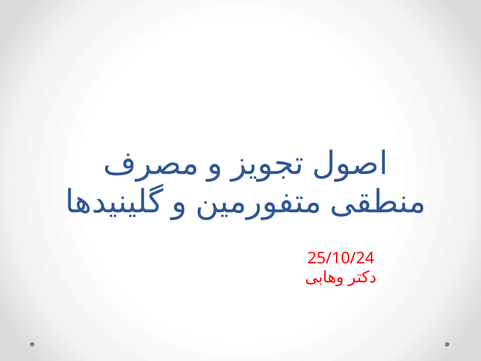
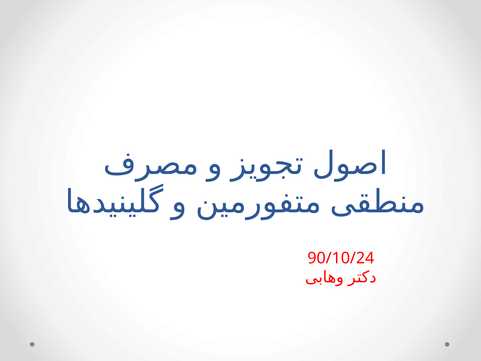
25/10/24: 25/10/24 -> 90/10/24 (341, 258)
